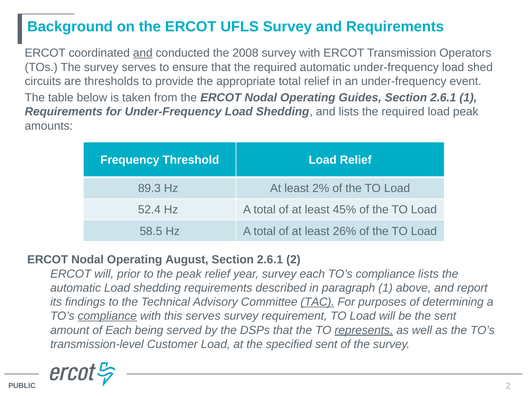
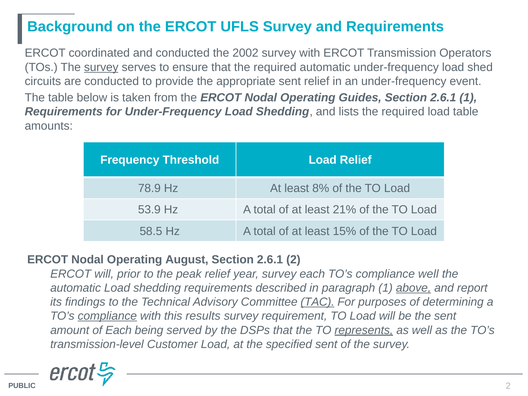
and underline: present -> none (143, 53)
2008: 2008 -> 2002 (245, 53)
survey underline: none -> present (101, 67)
are thresholds: thresholds -> conducted (112, 81)
appropriate total: total -> sent (290, 81)
load peak: peak -> table (466, 112)
89.3: 89.3 -> 78.9 (149, 188)
2%: 2% -> 8% (321, 188)
52.4: 52.4 -> 53.9 (149, 210)
45%: 45% -> 21% (344, 210)
26%: 26% -> 15% (344, 231)
compliance lists: lists -> well (428, 274)
above underline: none -> present (414, 288)
this serves: serves -> results (203, 316)
